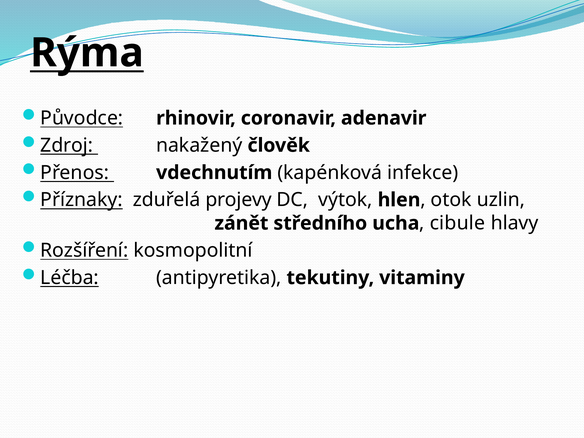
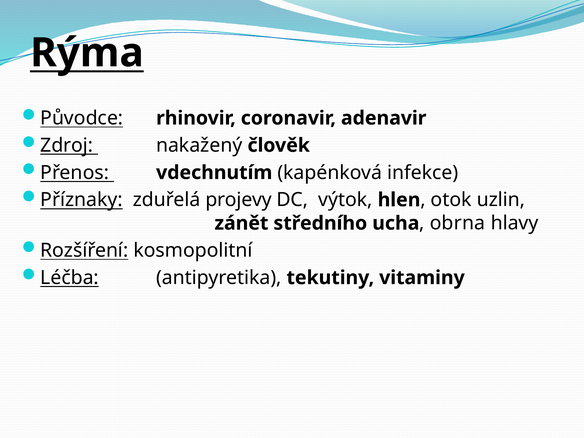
cibule: cibule -> obrna (457, 223)
